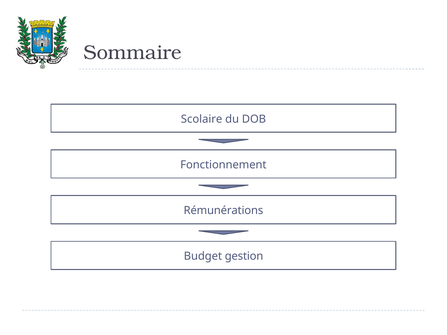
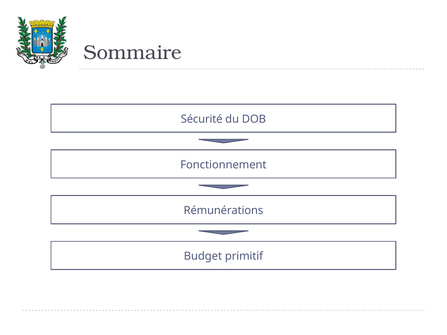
Scolaire: Scolaire -> Sécurité (202, 119)
gestion: gestion -> primitif (244, 256)
